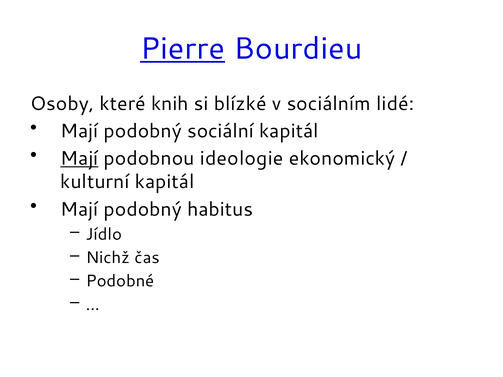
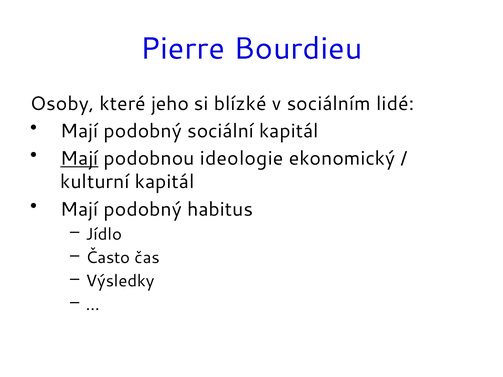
Pierre underline: present -> none (183, 49)
knih: knih -> jeho (170, 104)
Nichž: Nichž -> Často (108, 258)
Podobné: Podobné -> Výsledky (120, 281)
